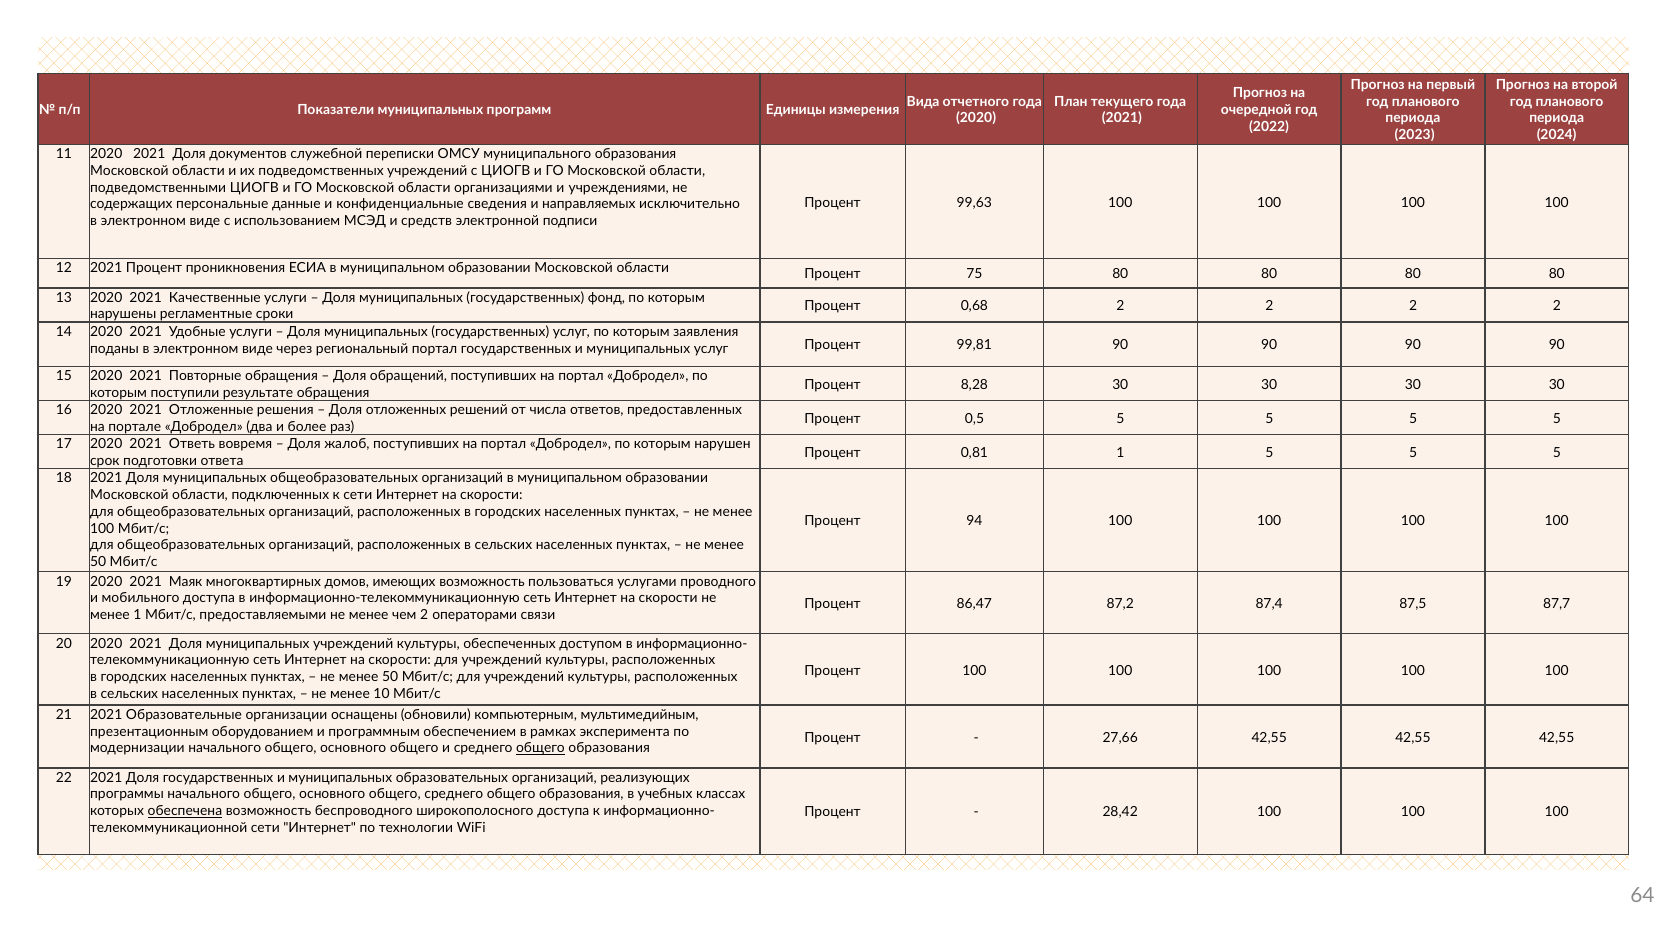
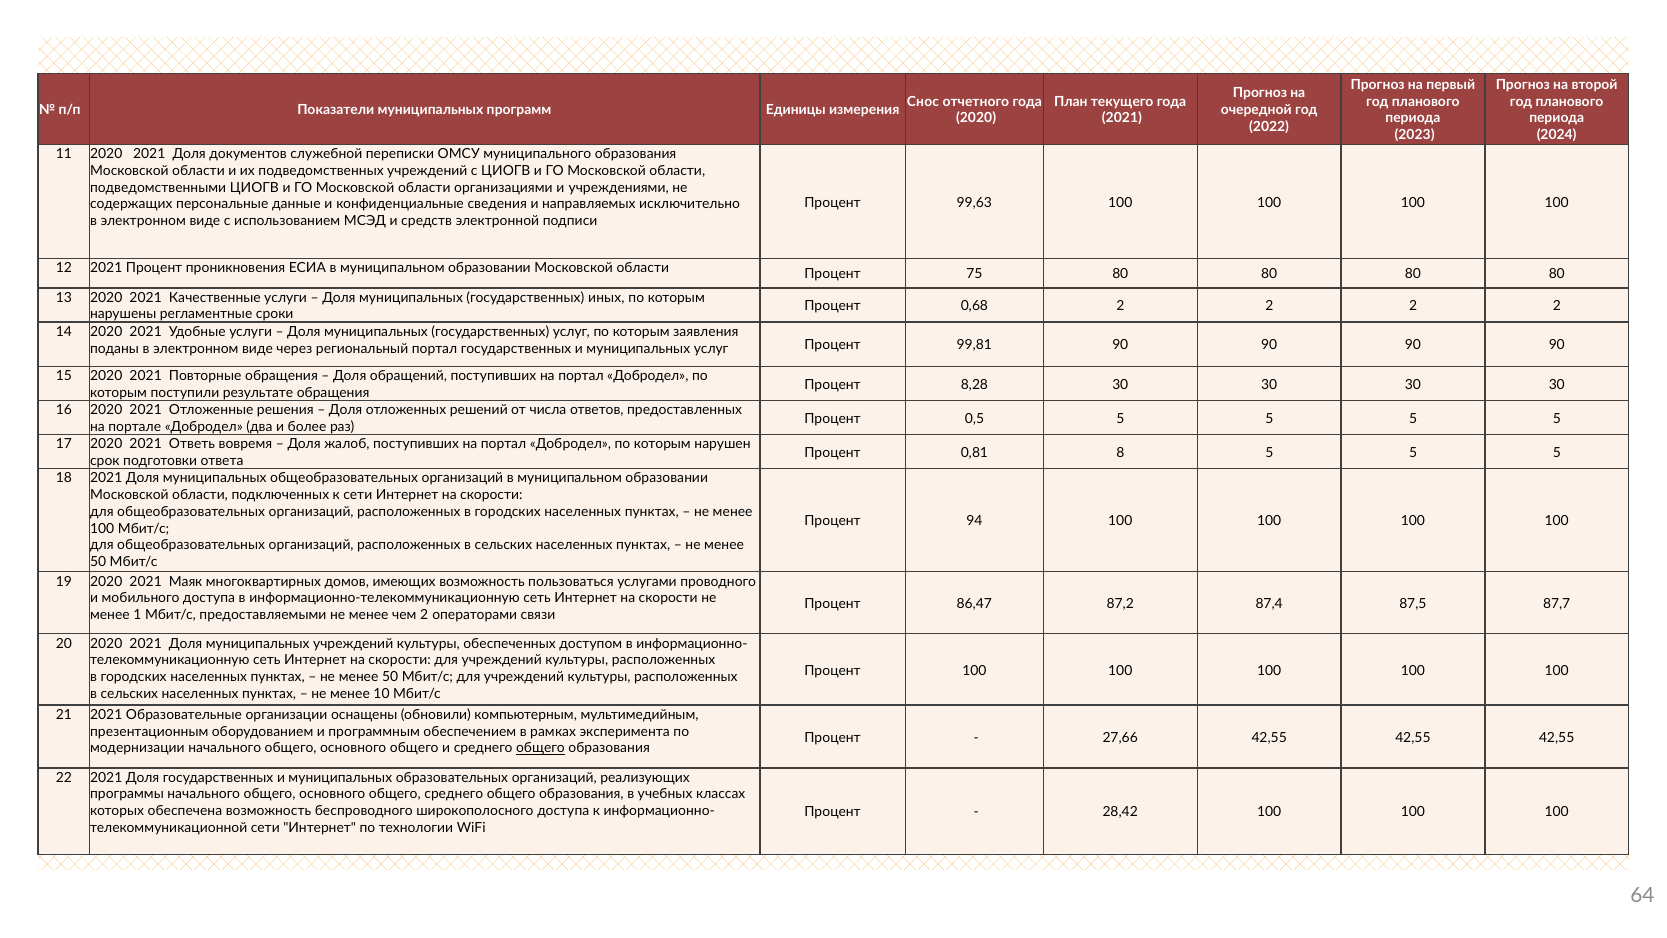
Вида: Вида -> Снос (923, 102)
фонд: фонд -> иных (606, 298)
0,81 1: 1 -> 8 (1120, 453)
обеспечена underline: present -> none (185, 811)
